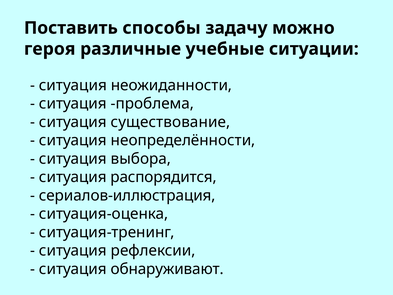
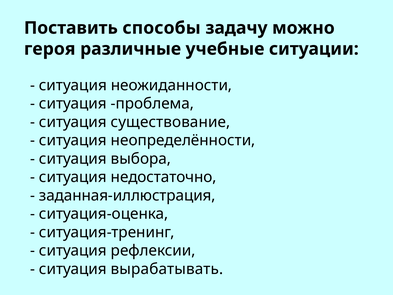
распорядится: распорядится -> недостаточно (164, 177)
сериалов-иллюстрация: сериалов-иллюстрация -> заданная-иллюстрация (127, 195)
обнаруживают: обнаруживают -> вырабатывать (167, 269)
